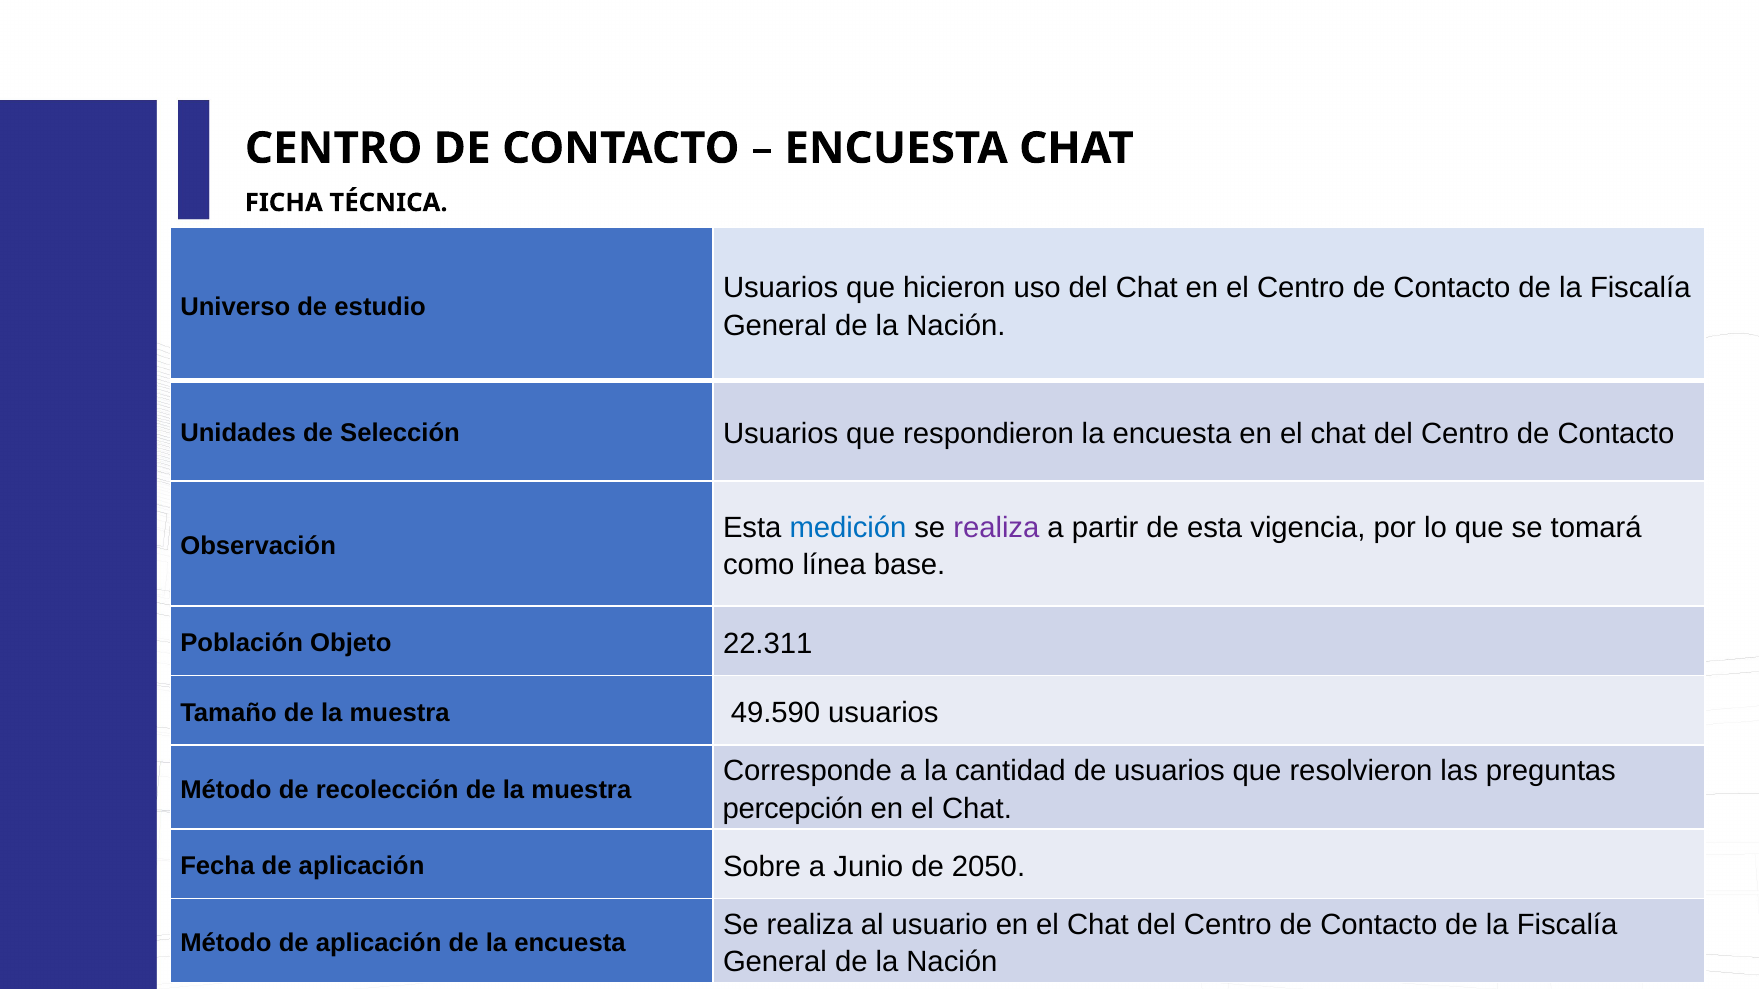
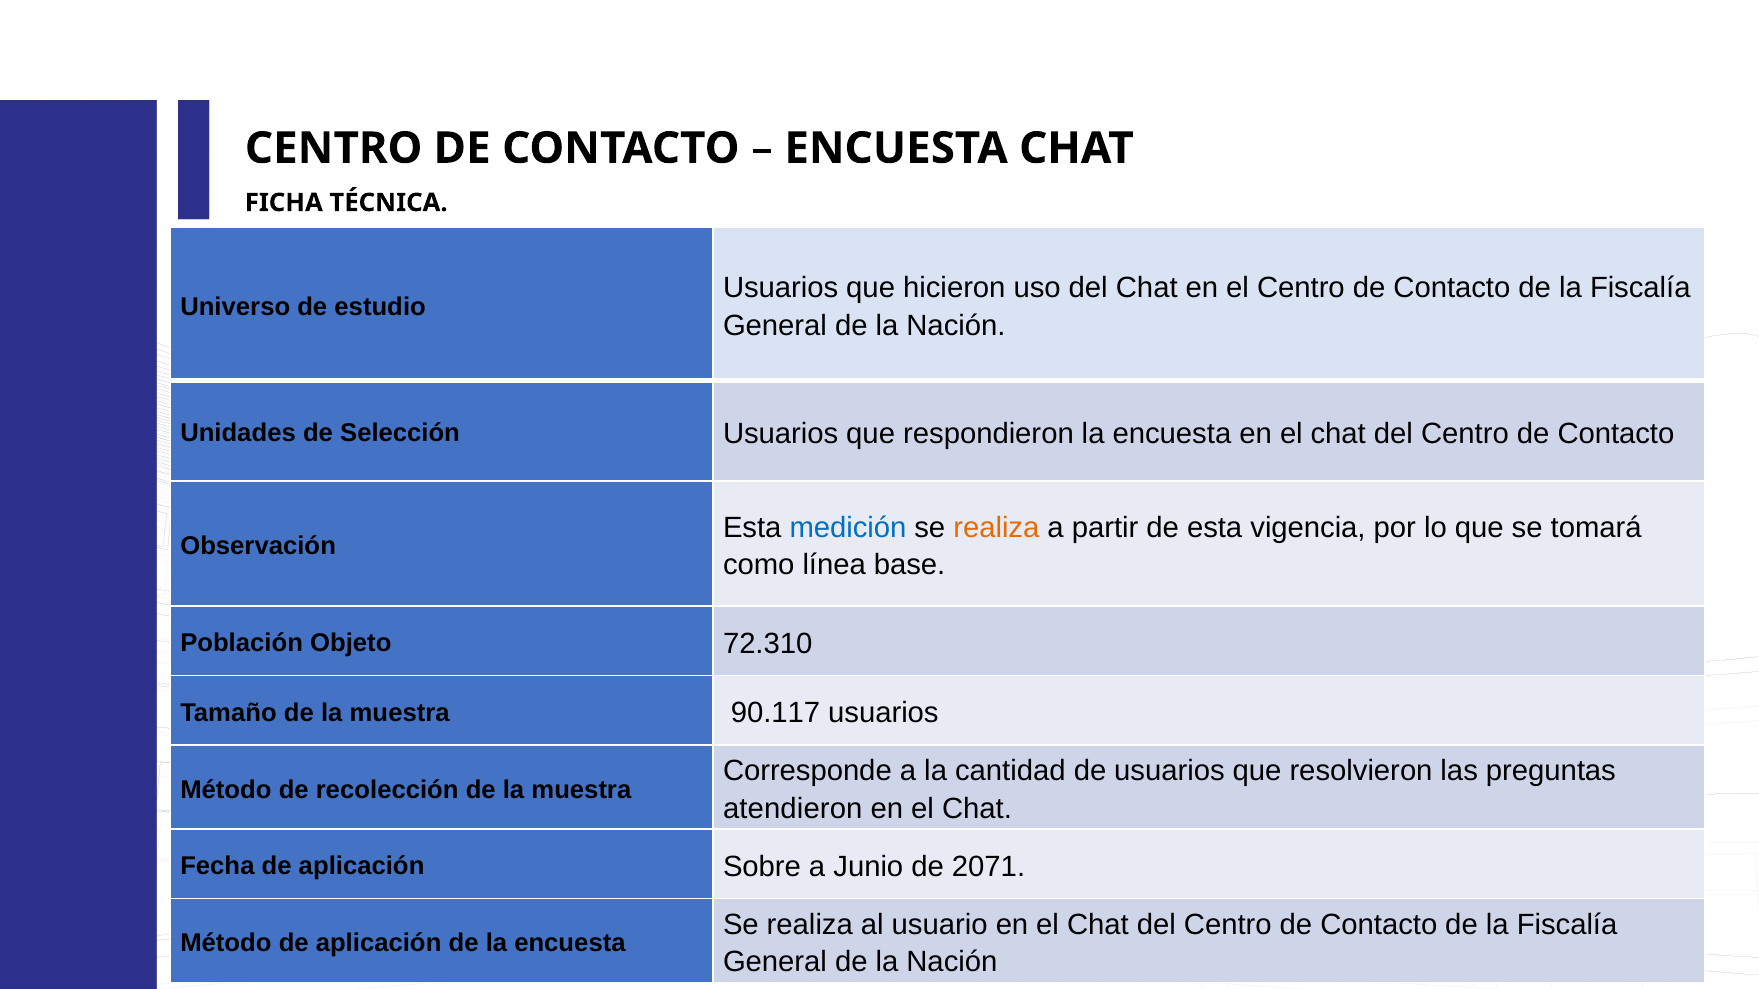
realiza colour: purple -> orange (996, 528)
22.311: 22.311 -> 72.310 (768, 644)
49.590: 49.590 -> 90.117 (776, 713)
percepción: percepción -> atendieron (793, 809)
2050: 2050 -> 2071 (989, 867)
